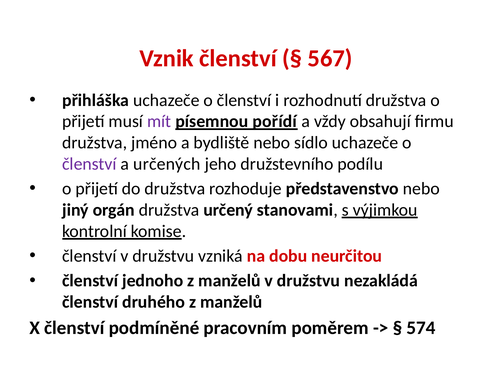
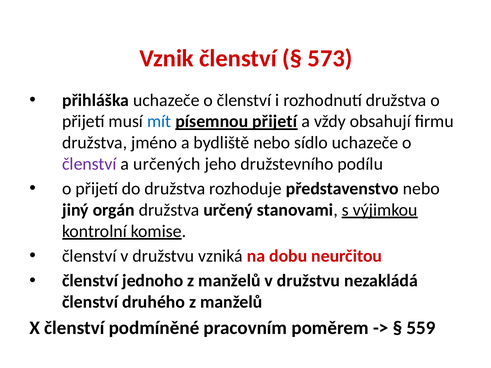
567: 567 -> 573 (330, 58)
mít colour: purple -> blue (159, 122)
písemnou pořídí: pořídí -> přijetí (275, 122)
574: 574 -> 559 (421, 328)
